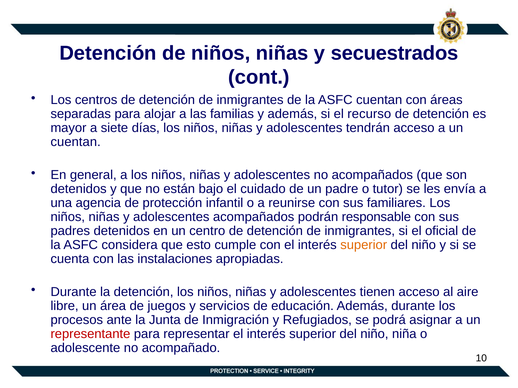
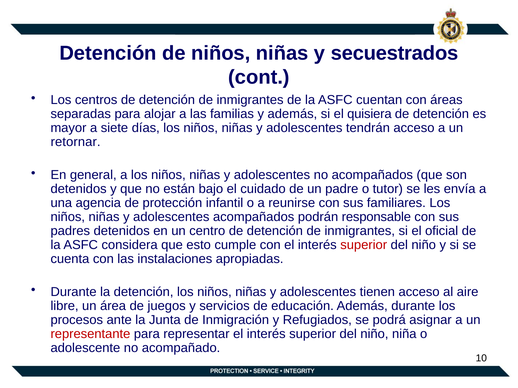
recurso: recurso -> quisiera (369, 114)
cuentan: cuentan -> retornar (76, 142)
superior colour: orange -> red (364, 245)
